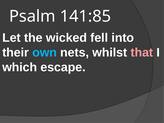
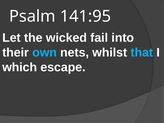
141:85: 141:85 -> 141:95 (85, 16)
fell: fell -> fail (99, 38)
that colour: pink -> light blue (142, 53)
